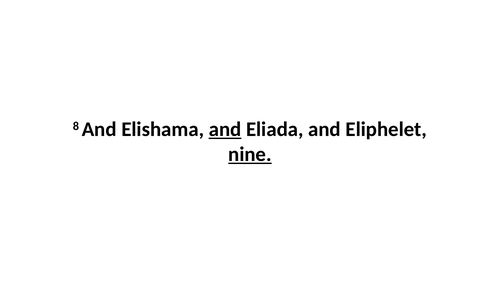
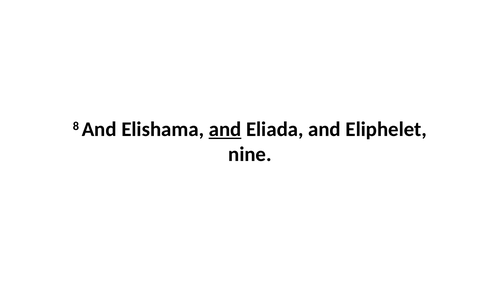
nine underline: present -> none (250, 155)
